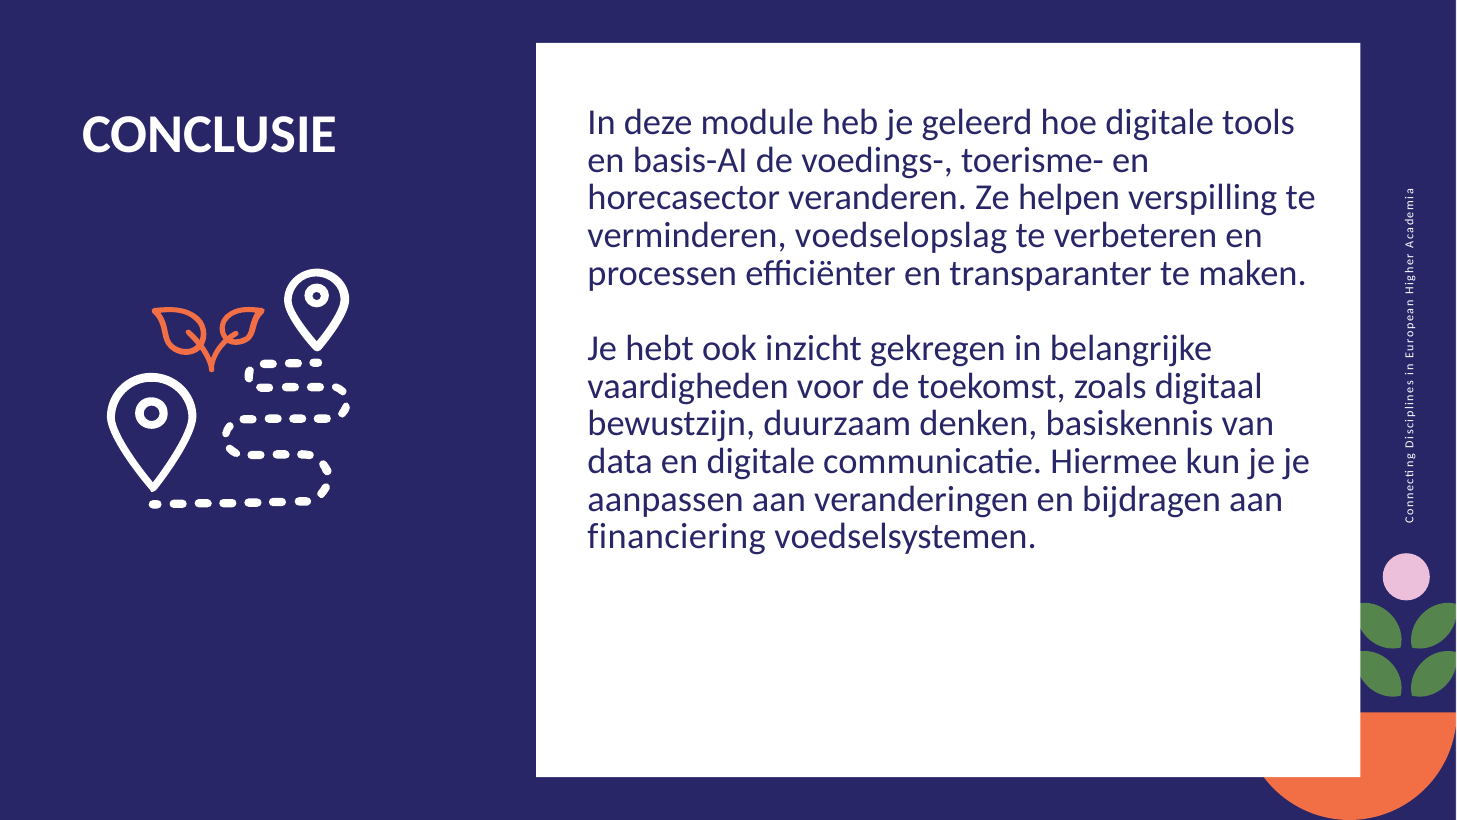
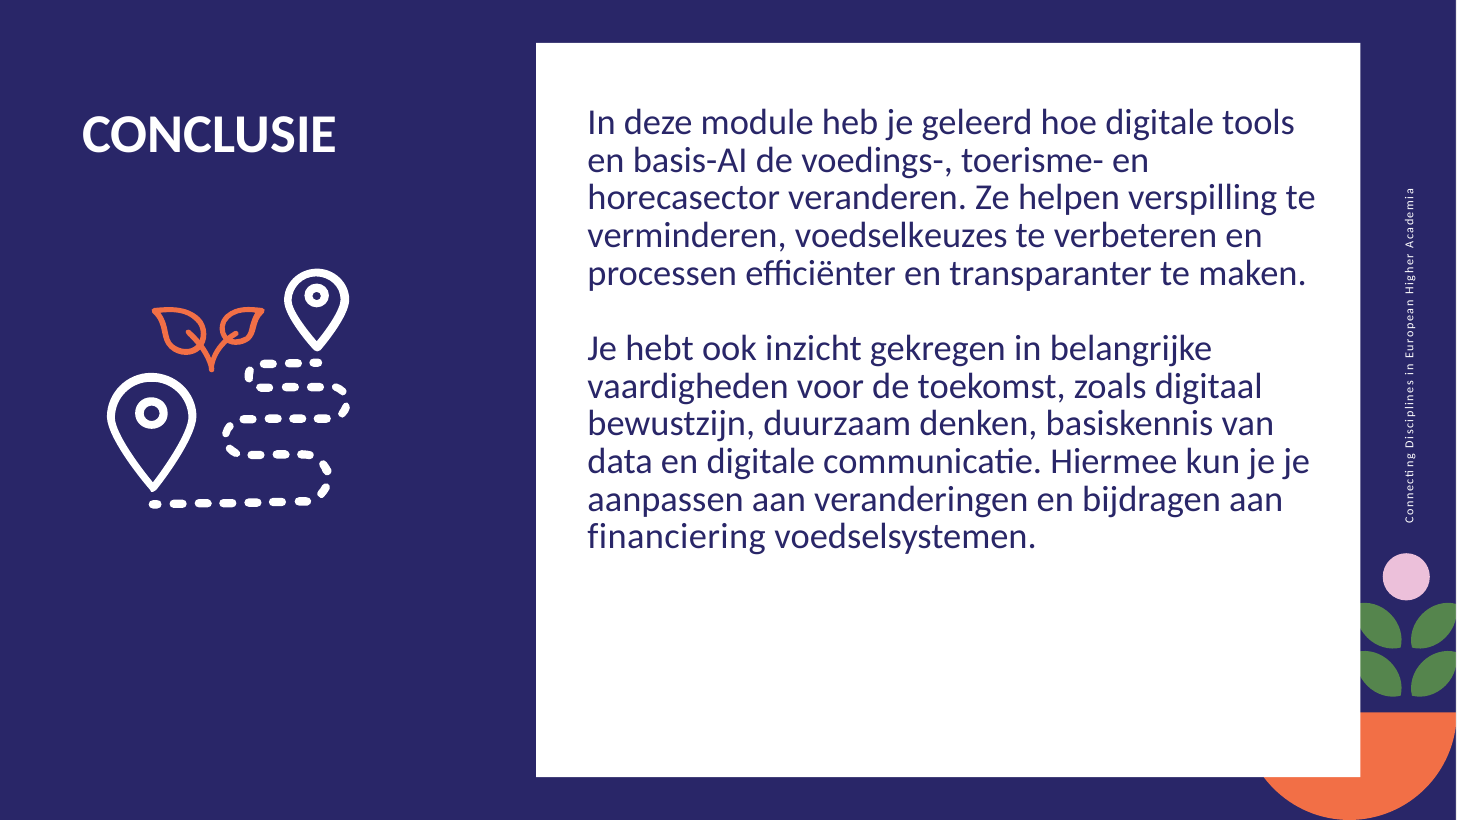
voedselopslag: voedselopslag -> voedselkeuzes (901, 235)
